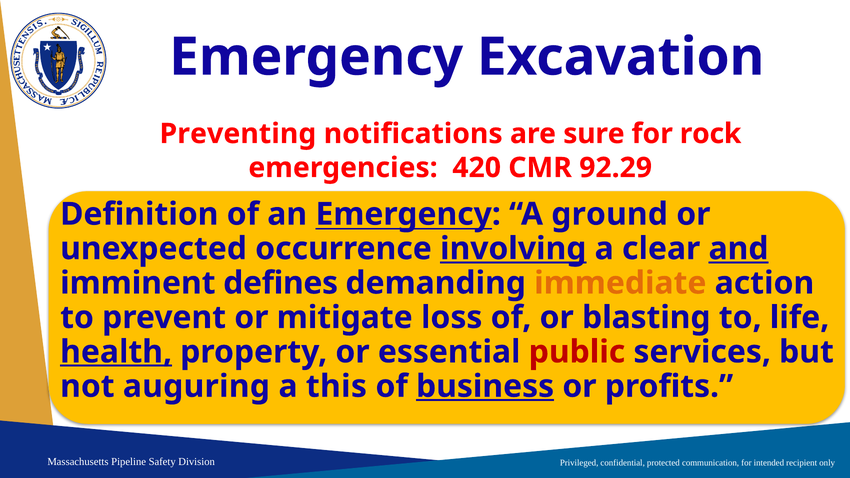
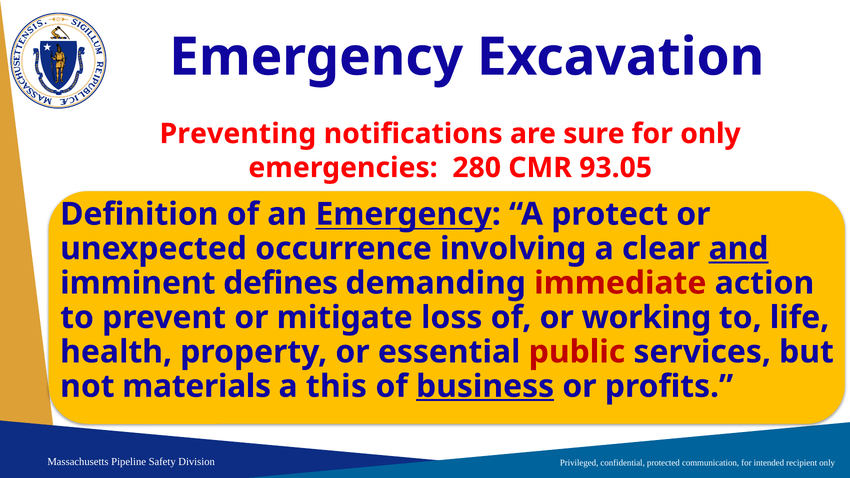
for rock: rock -> only (710, 134)
420: 420 -> 280 (477, 168)
92.29: 92.29 -> 93.05 (616, 168)
ground: ground -> protect (610, 214)
involving underline: present -> none (513, 249)
immediate colour: orange -> red (620, 283)
blasting: blasting -> working (646, 318)
health underline: present -> none (116, 352)
auguring: auguring -> materials (197, 386)
